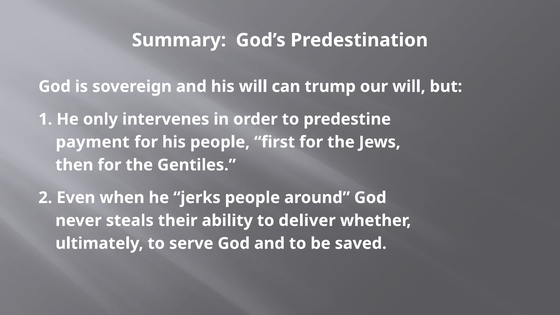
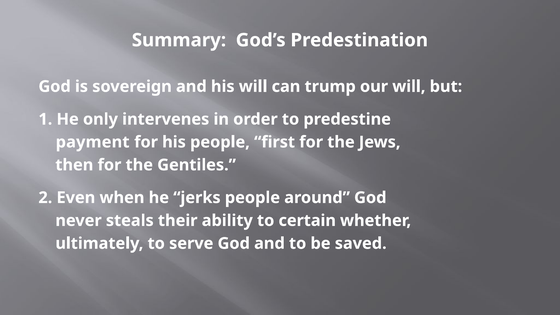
deliver: deliver -> certain (307, 221)
